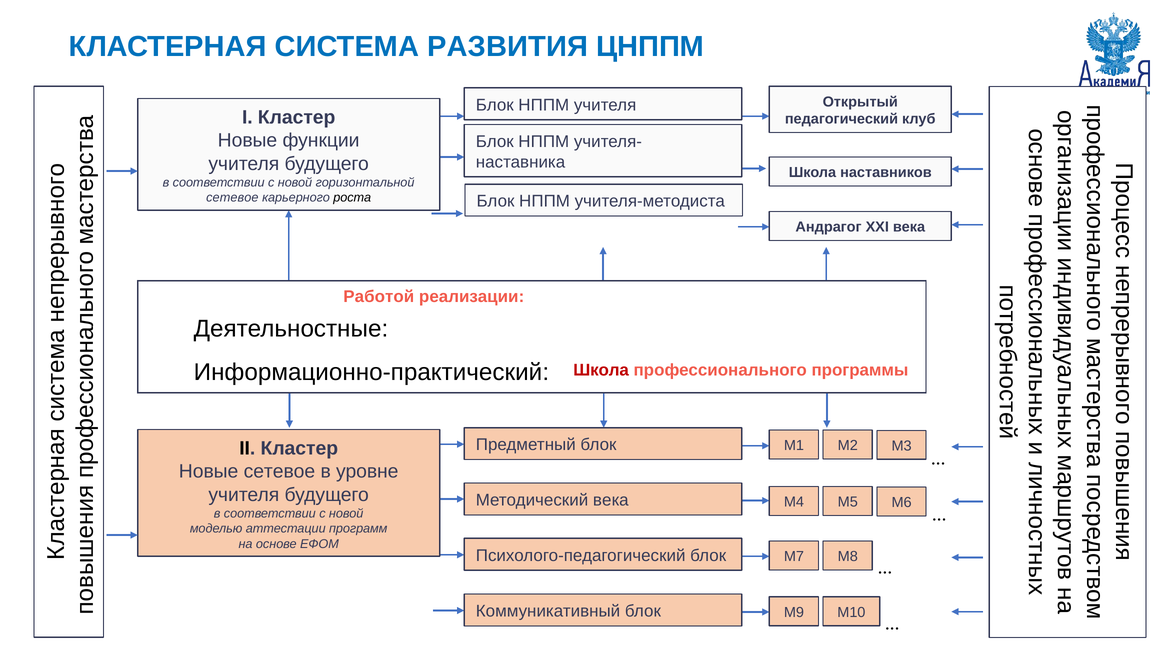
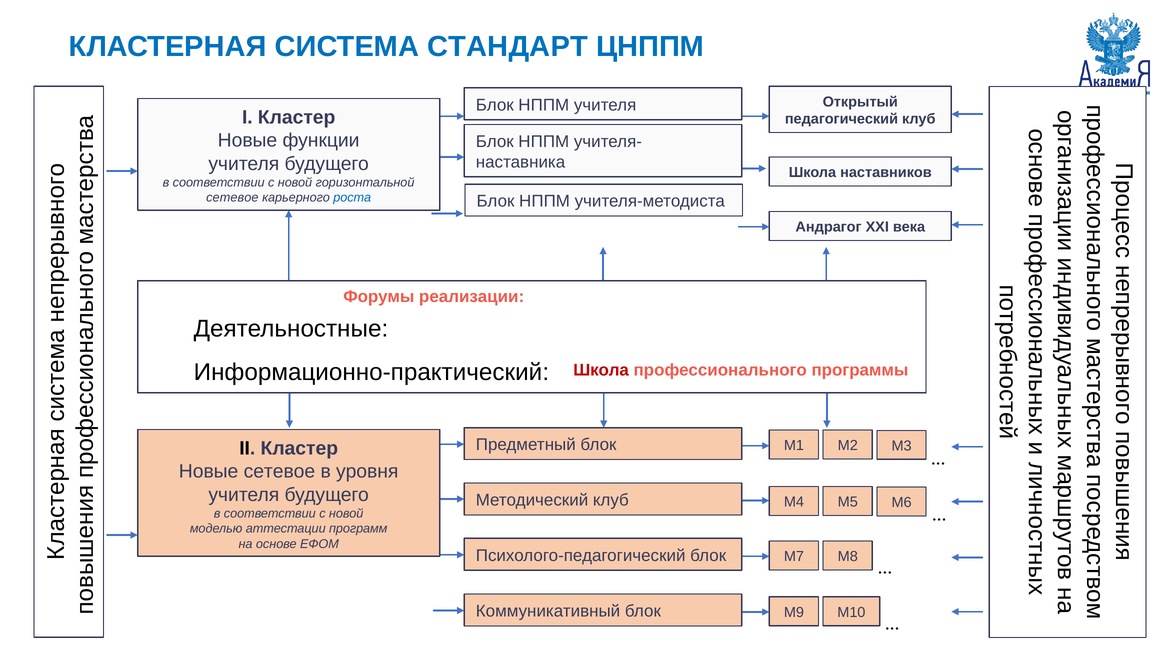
РАЗВИТИЯ: РАЗВИТИЯ -> СТАНДАРТ (508, 47)
роста colour: black -> blue (352, 198)
Работой: Работой -> Форумы (379, 297)
уровне: уровне -> уровня (367, 472)
Методический века: века -> клуб (611, 501)
